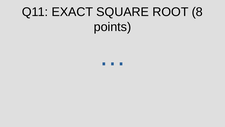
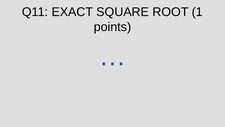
8: 8 -> 1 (197, 12)
